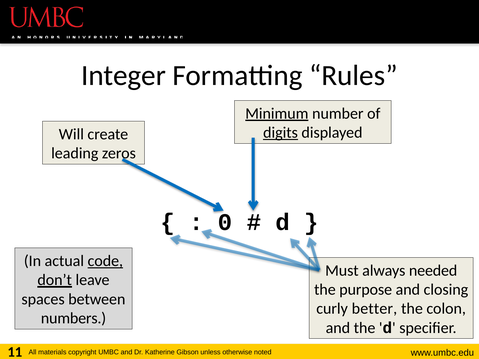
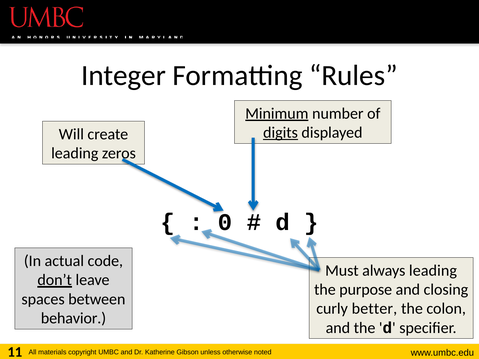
code underline: present -> none (105, 261)
always needed: needed -> leading (433, 271)
numbers: numbers -> behavior (73, 319)
